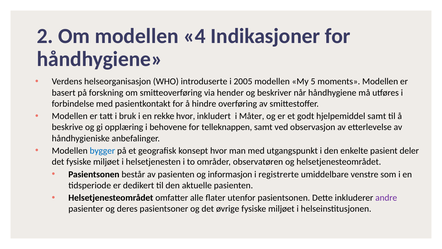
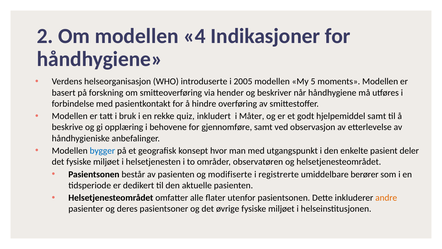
rekke hvor: hvor -> quiz (186, 116)
telleknappen: telleknappen -> gjennomføre (227, 127)
informasjon: informasjon -> modifiserte (230, 174)
venstre: venstre -> berører (365, 174)
andre colour: purple -> orange (386, 198)
